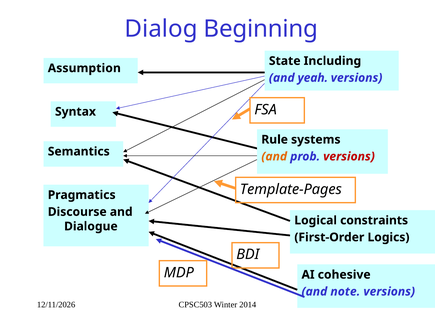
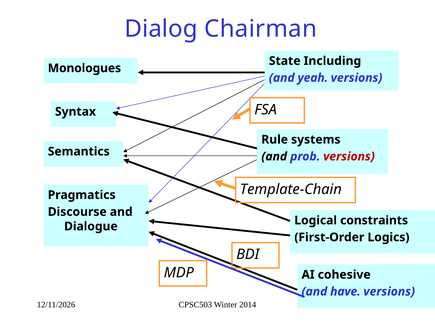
Beginning: Beginning -> Chairman (261, 29)
Assumption: Assumption -> Monologues (84, 68)
and colour: orange -> black (274, 157)
Template-Pages: Template-Pages -> Template-Chain (291, 189)
note: note -> have (345, 292)
